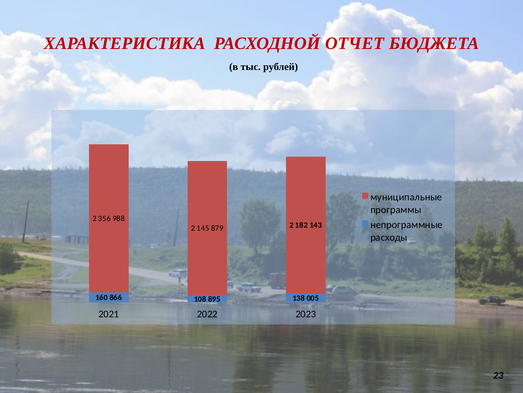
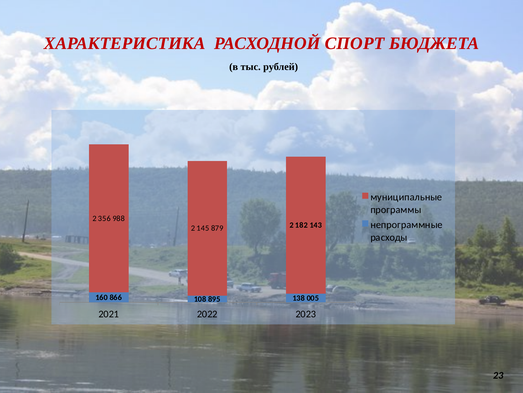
ОТЧЕТ: ОТЧЕТ -> СПОРТ (355, 43)
